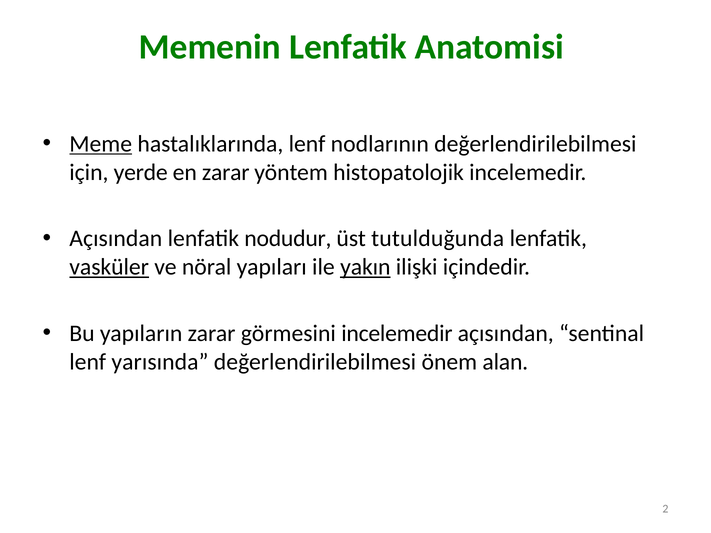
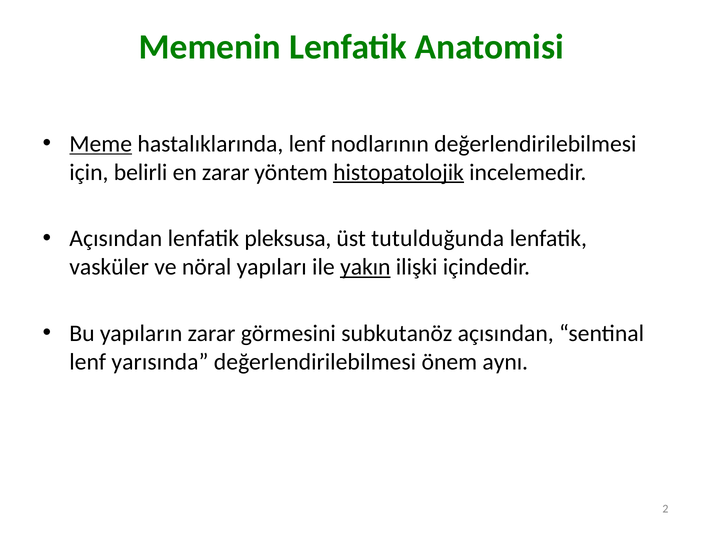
yerde: yerde -> belirli (141, 172)
histopatolojik underline: none -> present (399, 172)
nodudur: nodudur -> pleksusa (288, 239)
vasküler underline: present -> none (109, 267)
görmesini incelemedir: incelemedir -> subkutanöz (397, 333)
alan: alan -> aynı (505, 362)
